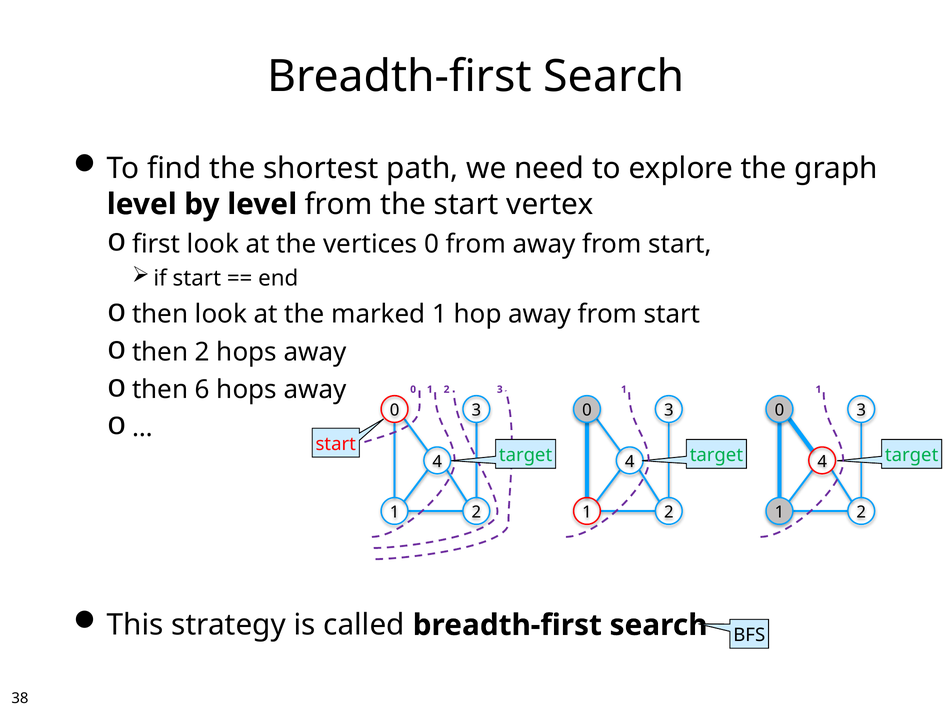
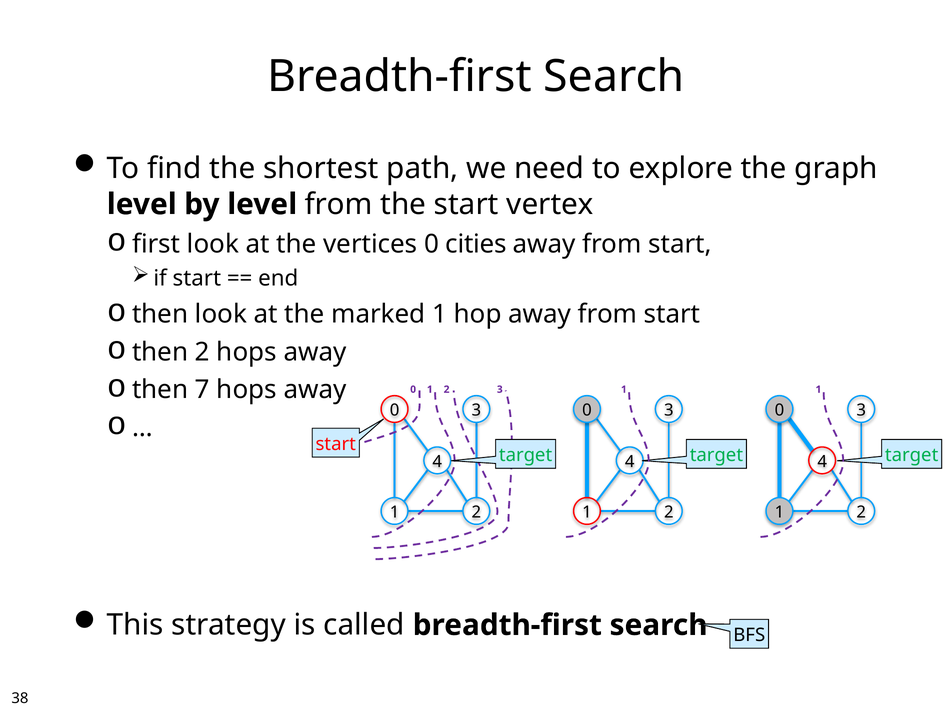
0 from: from -> cities (476, 244)
6: 6 -> 7 (202, 390)
